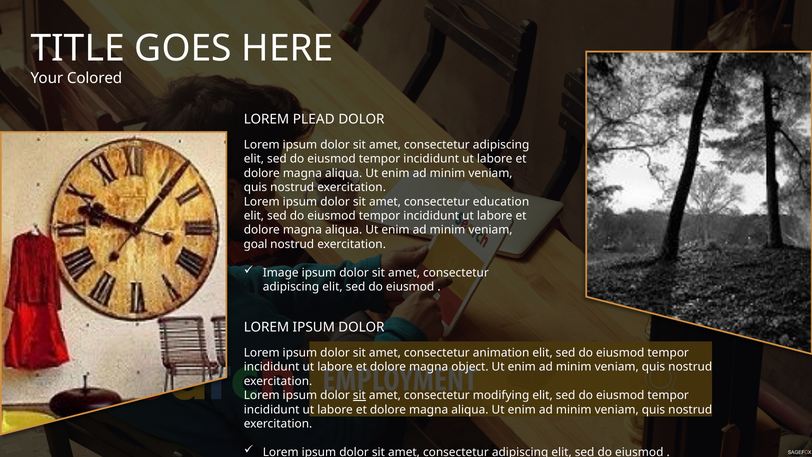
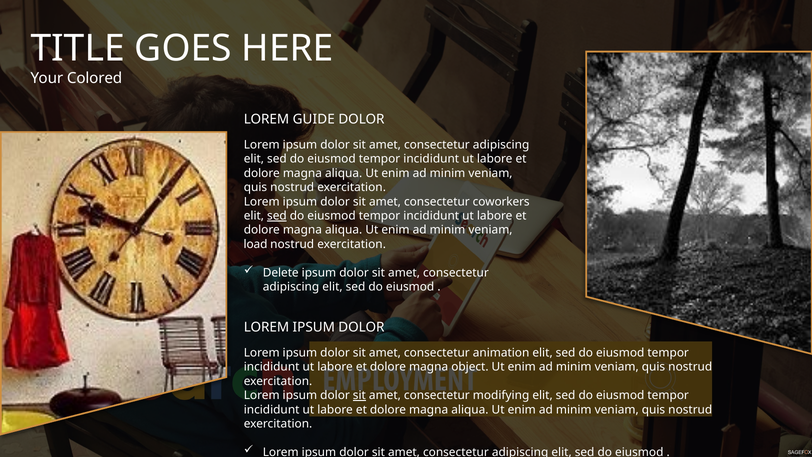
PLEAD: PLEAD -> GUIDE (314, 119)
education: education -> coworkers (501, 201)
sed underline: none -> present (277, 216)
goal: goal -> load (256, 244)
Image: Image -> Delete (281, 273)
